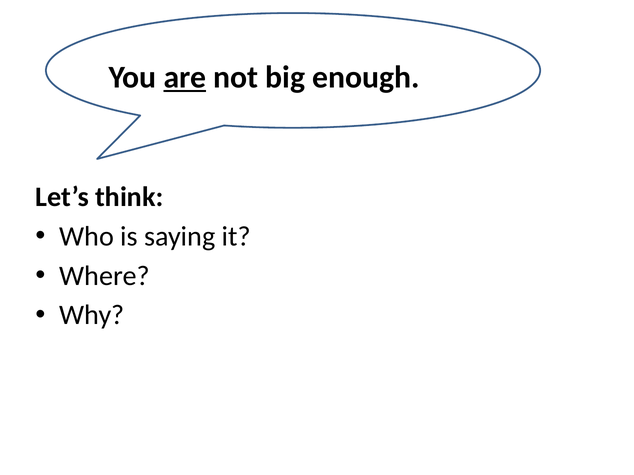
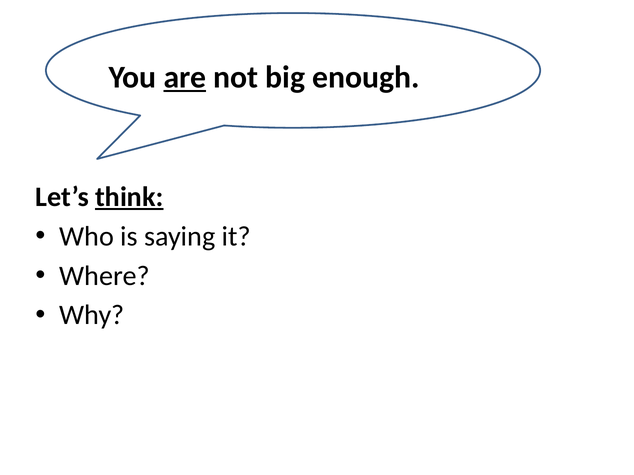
think underline: none -> present (129, 197)
